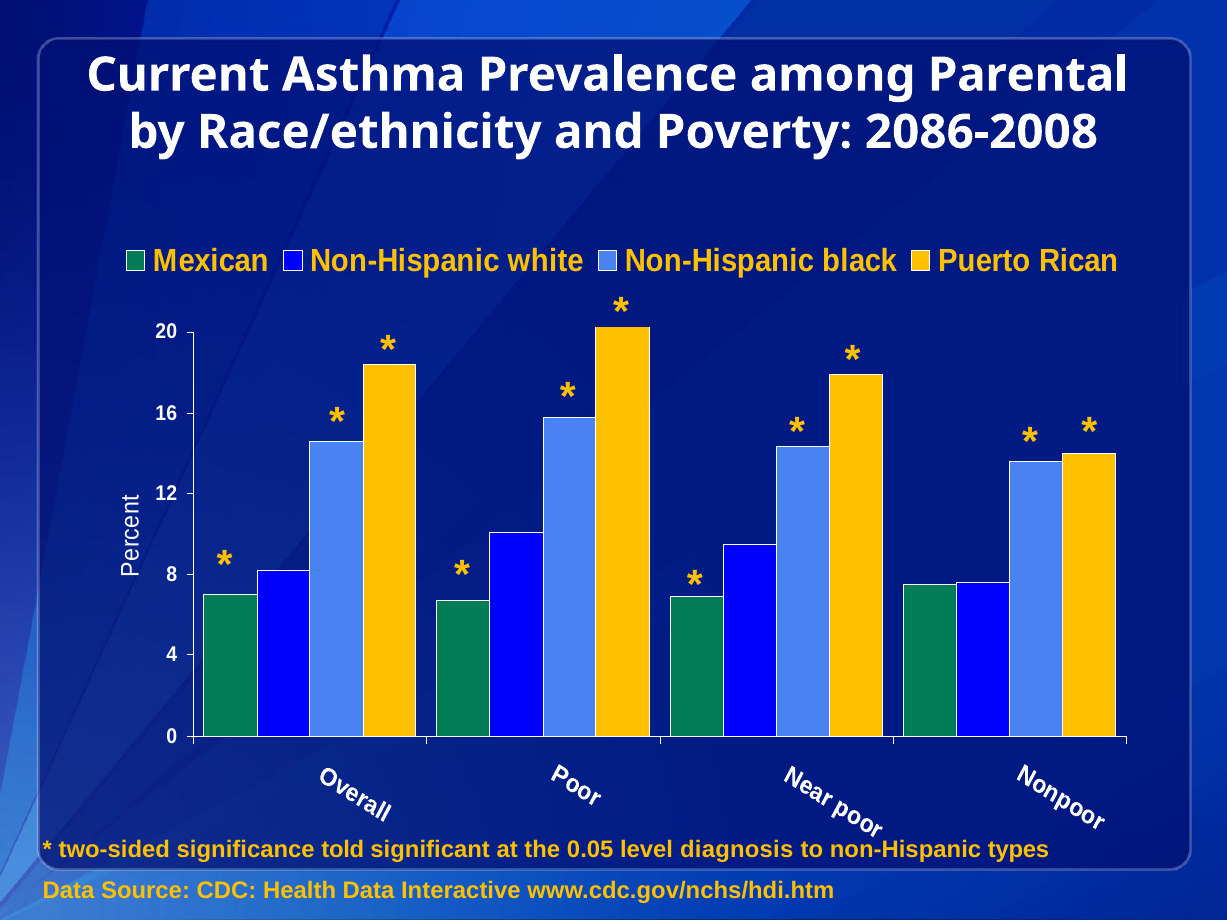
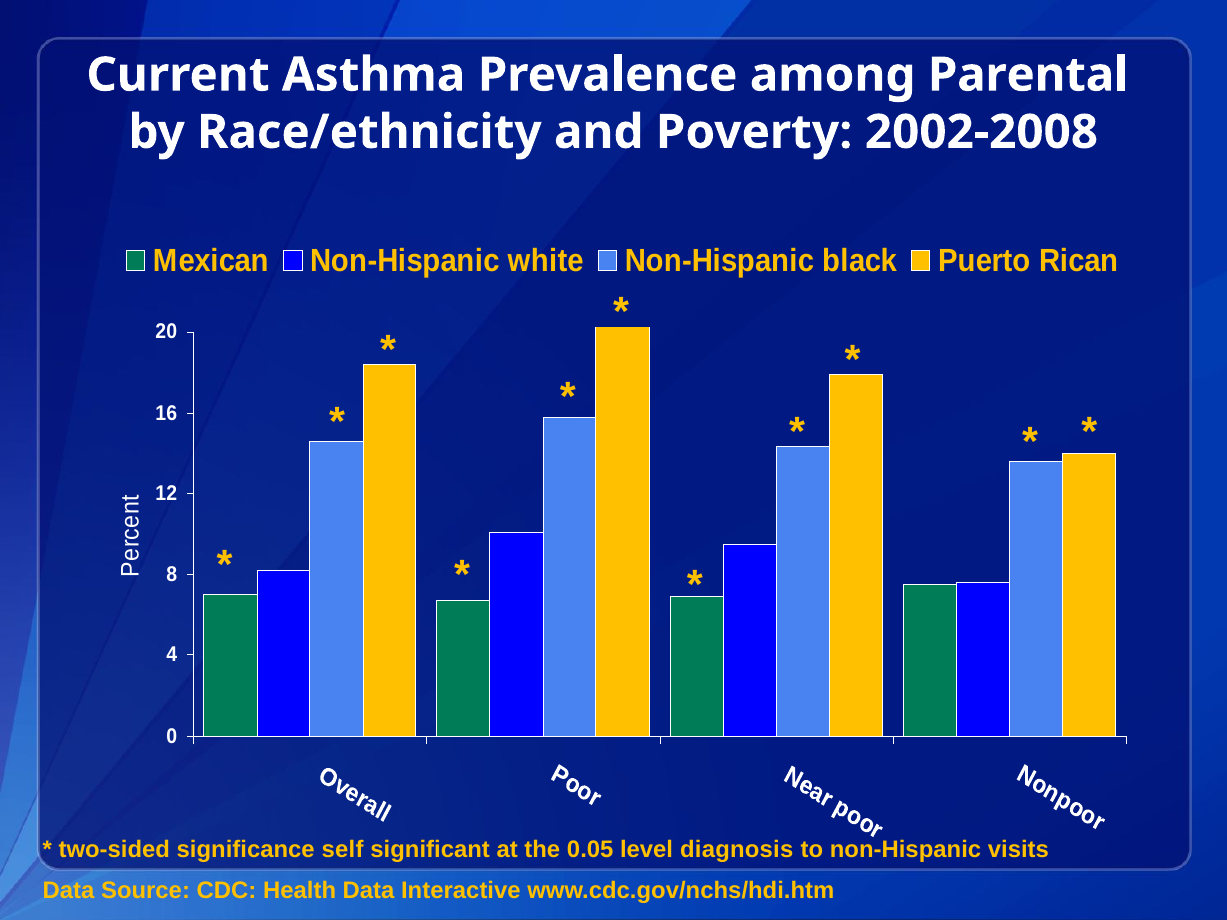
2086-2008: 2086-2008 -> 2002-2008 (981, 132)
told: told -> self (343, 850)
types: types -> visits (1018, 850)
